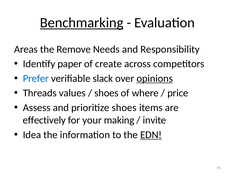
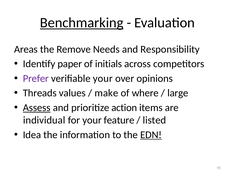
create: create -> initials (109, 64)
Prefer colour: blue -> purple (36, 79)
verifiable slack: slack -> your (103, 79)
opinions underline: present -> none (155, 79)
shoes: shoes -> make (106, 93)
price: price -> large (178, 93)
Assess underline: none -> present (37, 108)
prioritize shoes: shoes -> action (124, 108)
effectively: effectively -> individual (44, 120)
making: making -> feature (119, 120)
invite: invite -> listed (154, 120)
